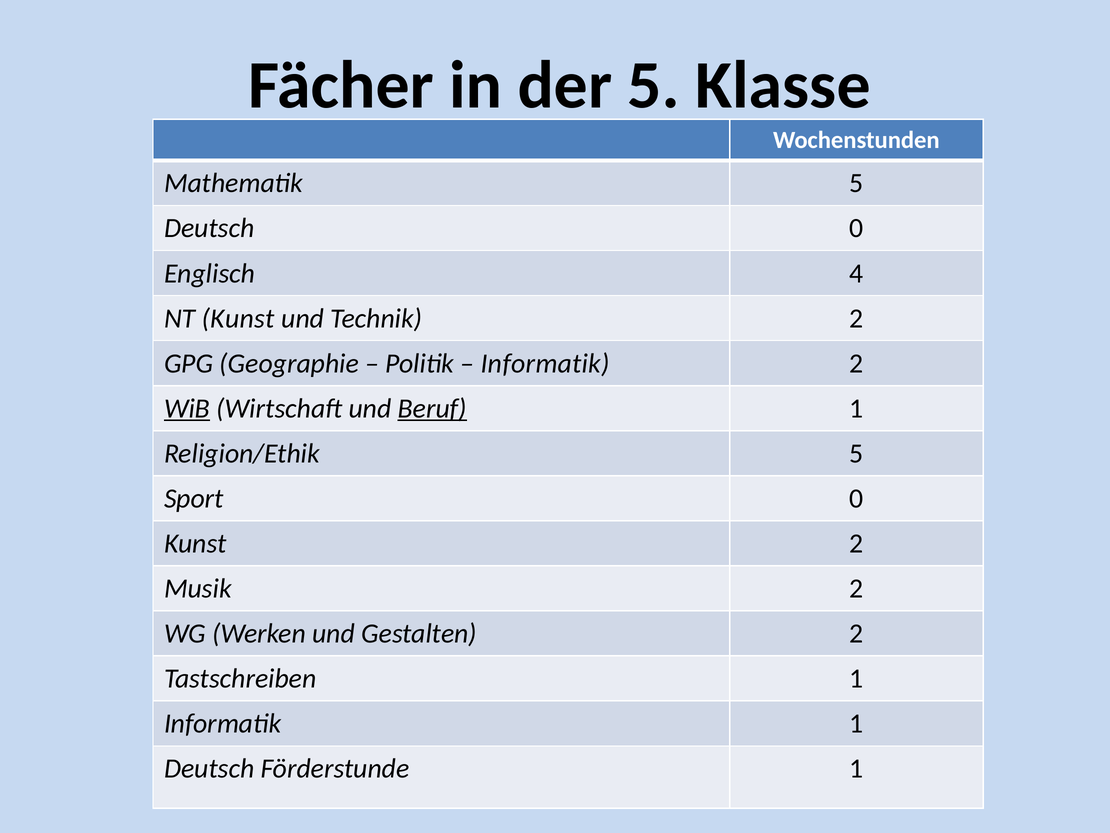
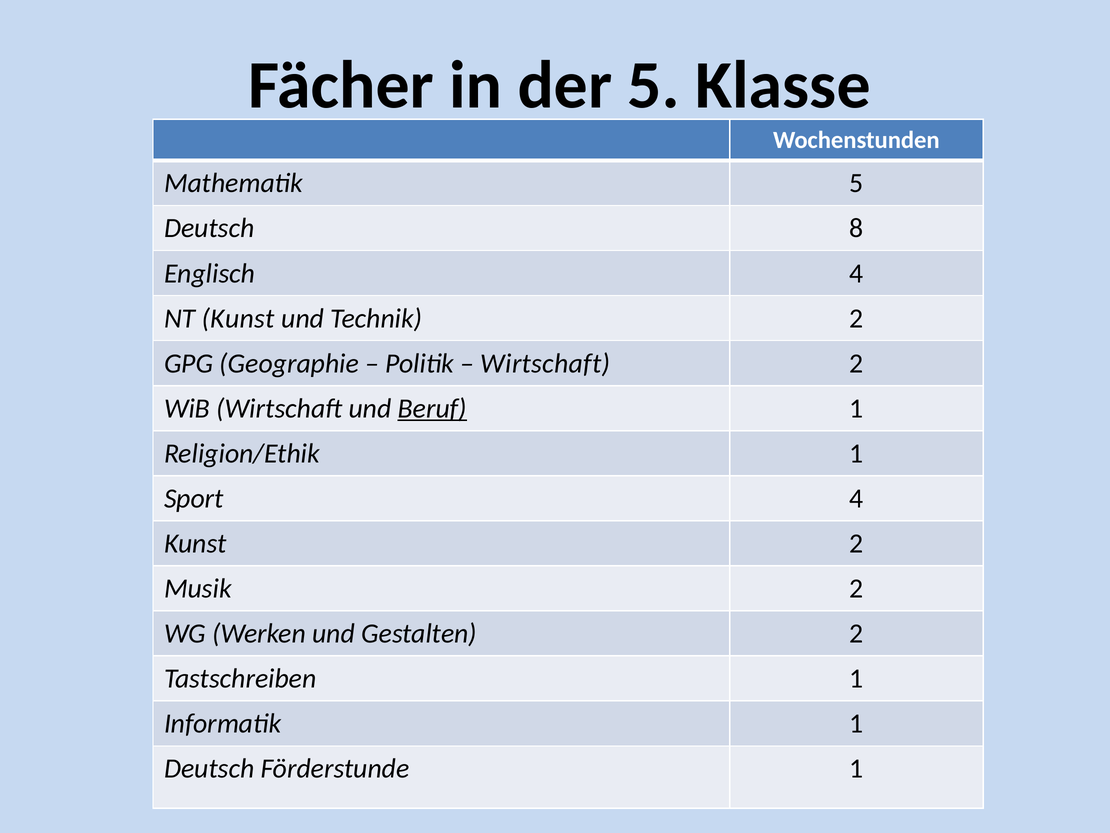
Deutsch 0: 0 -> 8 (857, 228)
Informatik: Informatik -> Wirtschaft (545, 363)
WiB underline: present -> none (187, 408)
Religion/Ethik 5: 5 -> 1 (857, 453)
Sport 0: 0 -> 4 (857, 498)
